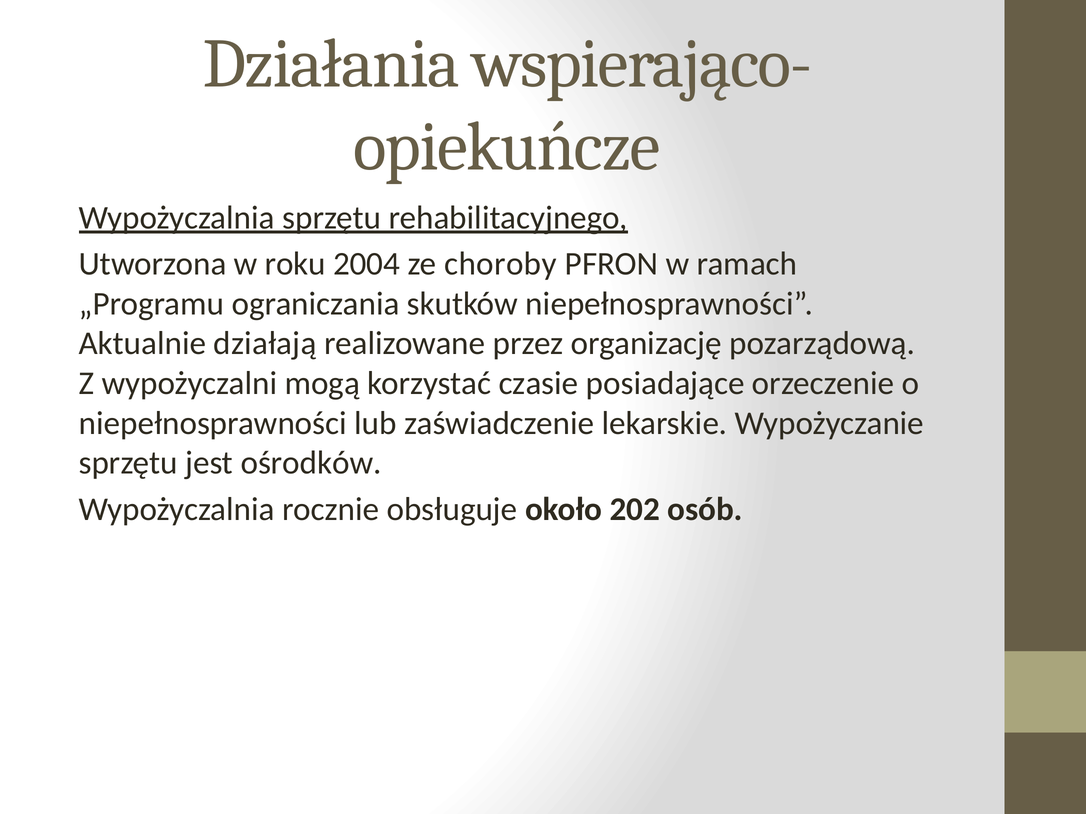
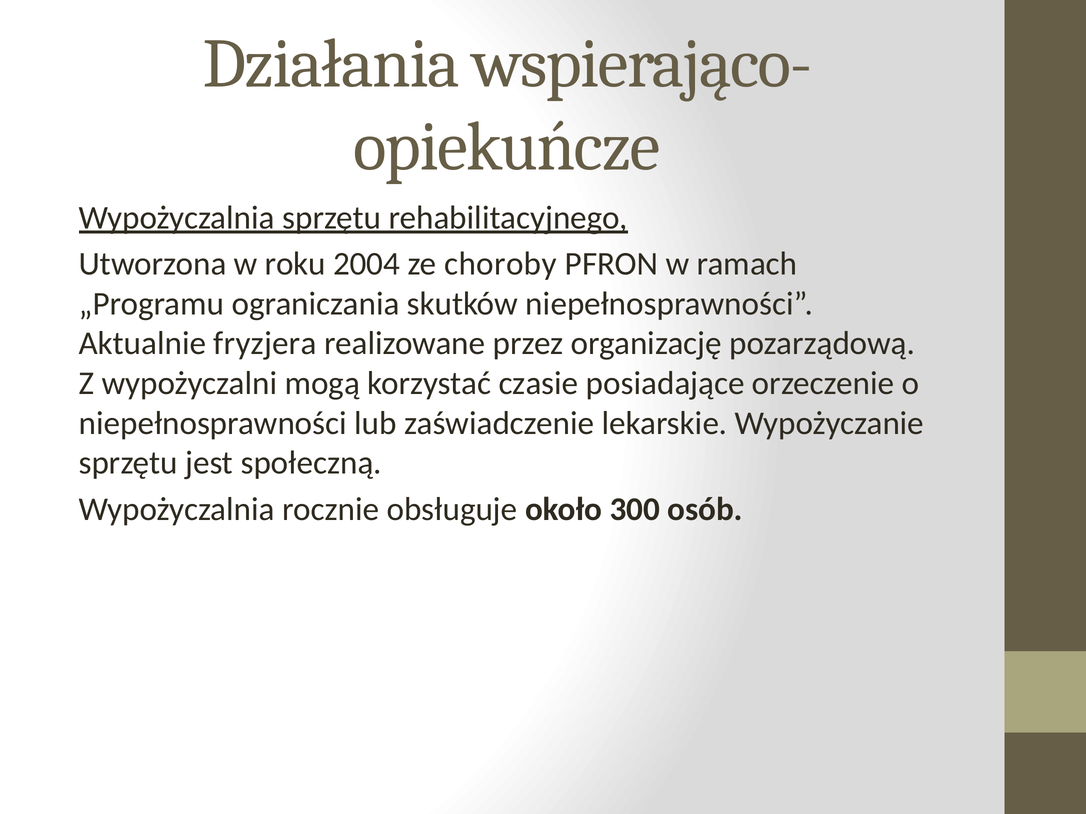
działają: działają -> fryzjera (265, 344)
ośrodków: ośrodków -> społeczną (311, 463)
202: 202 -> 300 (635, 510)
